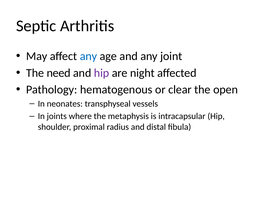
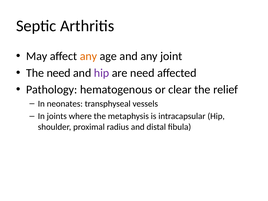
any colour: blue -> orange (88, 56)
are night: night -> need (142, 73)
open: open -> relief (226, 90)
